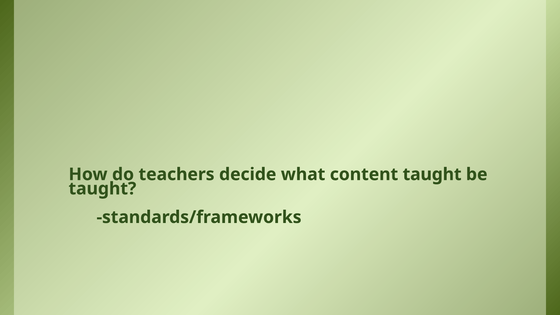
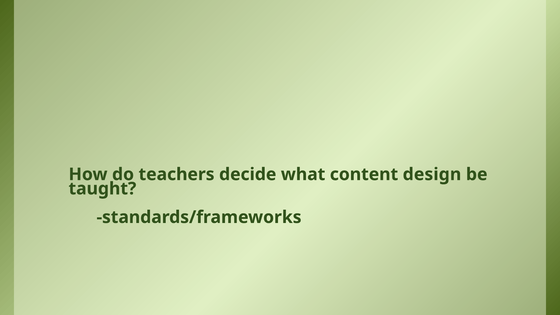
content taught: taught -> design (432, 174)
